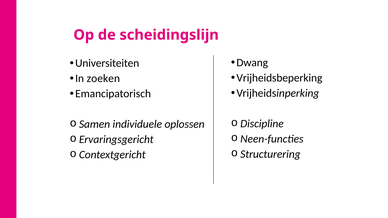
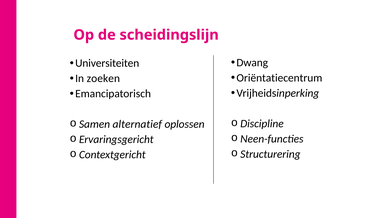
Vrijheidsbeperking: Vrijheidsbeperking -> Oriëntatiecentrum (279, 78)
individuele: individuele -> alternatief (137, 124)
